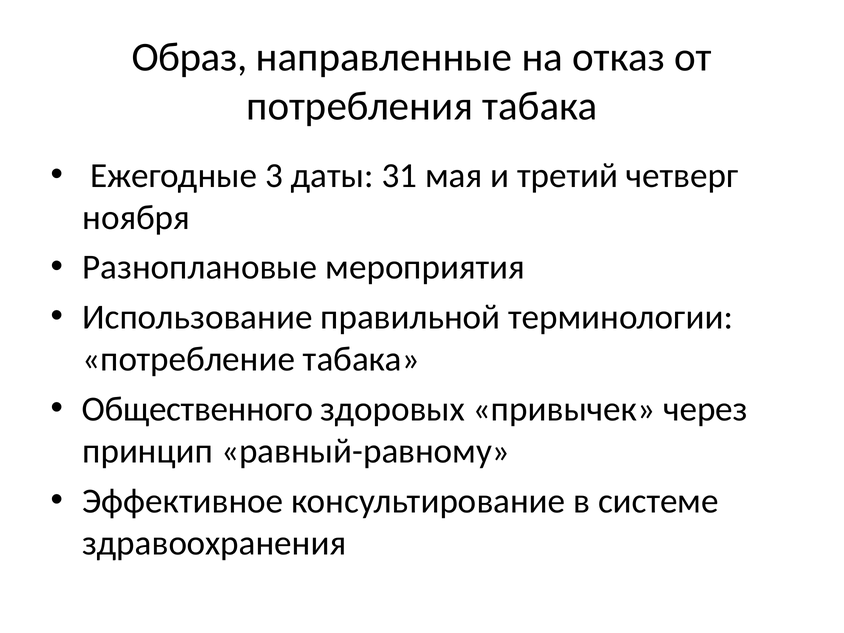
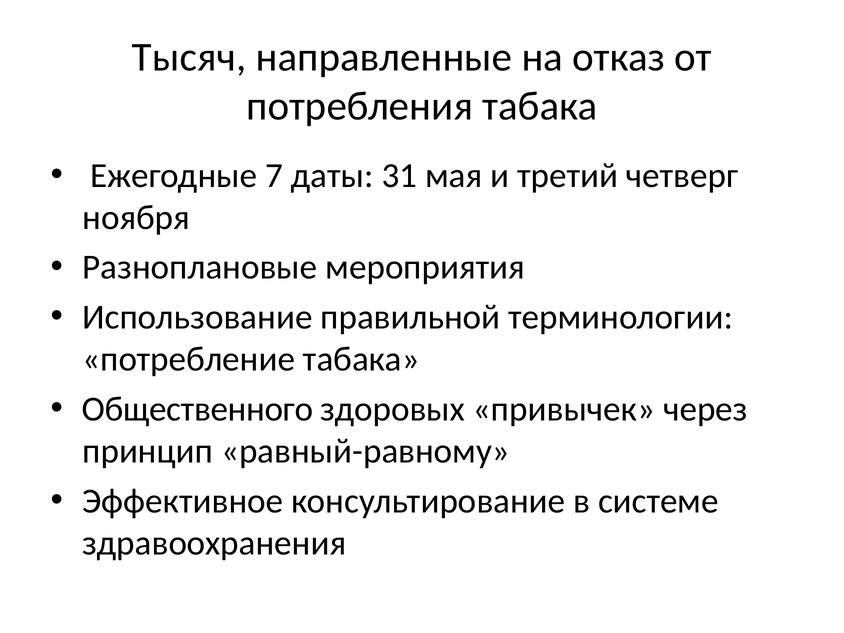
Образ: Образ -> Тысяч (189, 57)
3: 3 -> 7 (274, 175)
